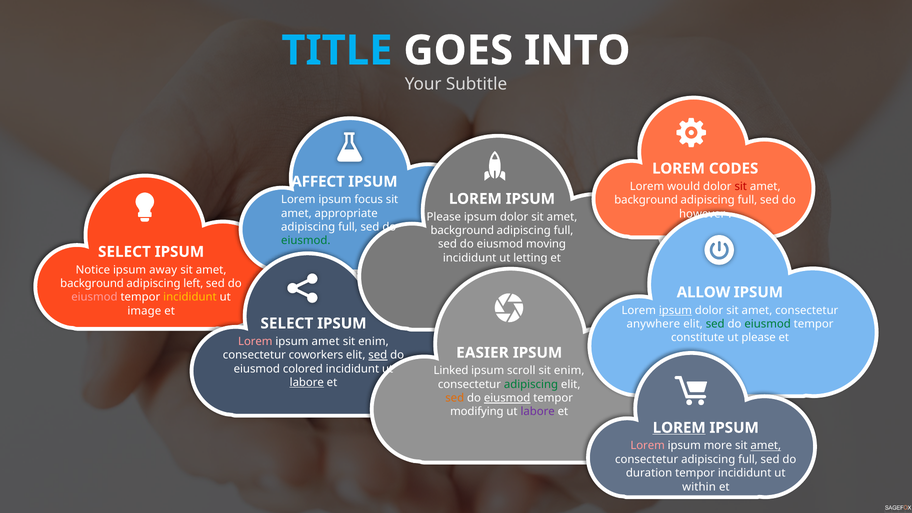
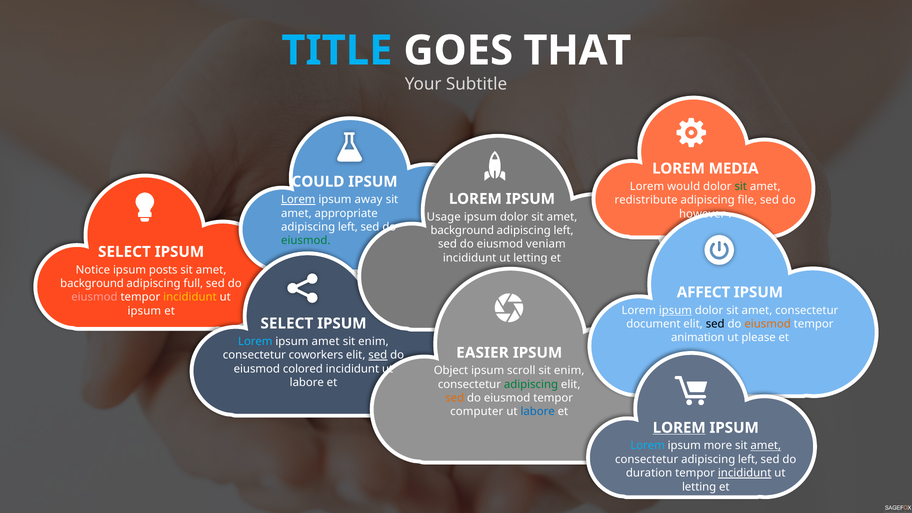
INTO: INTO -> THAT (577, 51)
CODES: CODES -> MEDIA (734, 169)
AFFECT: AFFECT -> COULD (318, 182)
sit colour: red -> green (741, 187)
Lorem underline: none -> present (298, 200)
focus: focus -> away (369, 200)
background: background -> redistribute (646, 200)
full: full -> file (747, 200)
Please: Please -> Usage (444, 217)
full: full -> left (348, 227)
full: full -> left (564, 230)
moving: moving -> veniam (546, 244)
away: away -> posts (163, 270)
left: left -> full (193, 283)
ALLOW: ALLOW -> AFFECT (704, 292)
image: image -> ipsum (144, 311)
anywhere: anywhere -> document (653, 324)
sed colour: green -> black (715, 324)
eiusmod colour: green -> orange (768, 324)
constitute: constitute -> animation (698, 338)
Lorem colour: pink -> light blue (255, 341)
Linked: Linked -> Object (451, 371)
labore underline: present -> none (307, 382)
eiusmod underline: present -> none (507, 398)
modifying: modifying -> computer (477, 412)
labore colour: purple -> blue (538, 412)
Lorem colour: pink -> light blue (648, 446)
consectetur adipiscing full: full -> left (748, 459)
incididunt underline: none -> present (745, 473)
within: within -> letting (699, 487)
